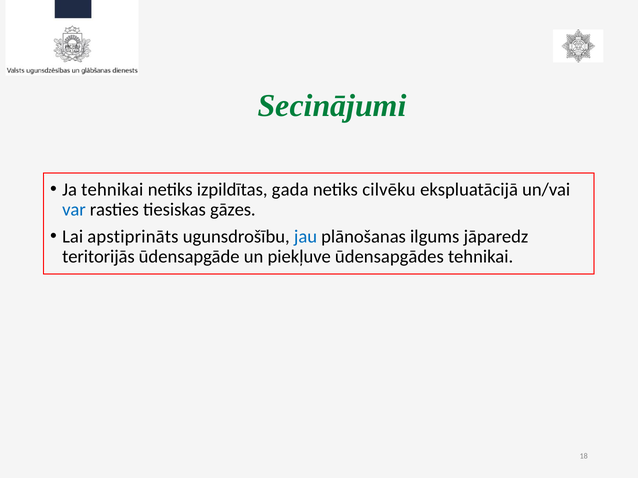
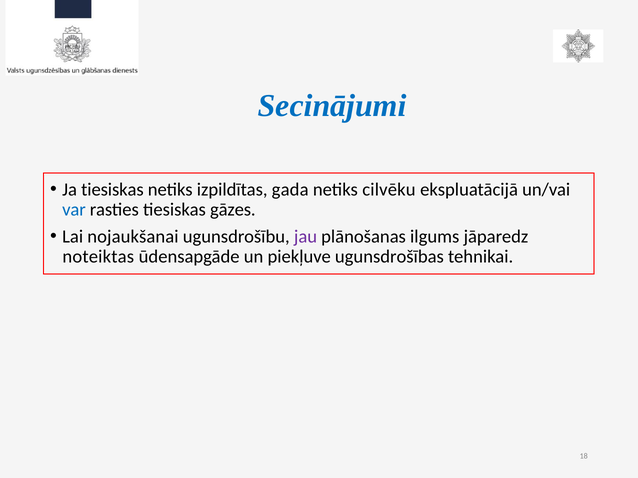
Secinājumi colour: green -> blue (332, 106)
Ja tehnikai: tehnikai -> tiesiskas (112, 190)
apstiprināts: apstiprināts -> nojaukšanai (133, 237)
jau colour: blue -> purple (305, 237)
teritorijās: teritorijās -> noteiktas (98, 257)
ūdensapgādes: ūdensapgādes -> ugunsdrošības (389, 257)
